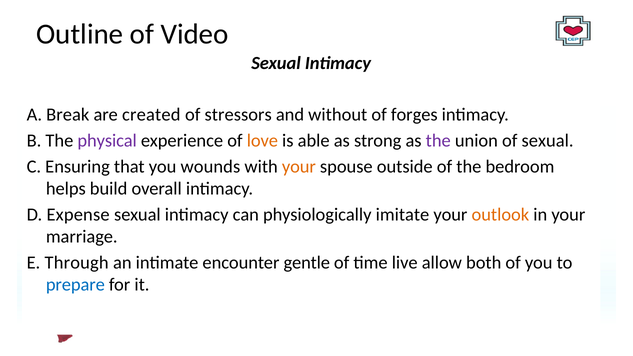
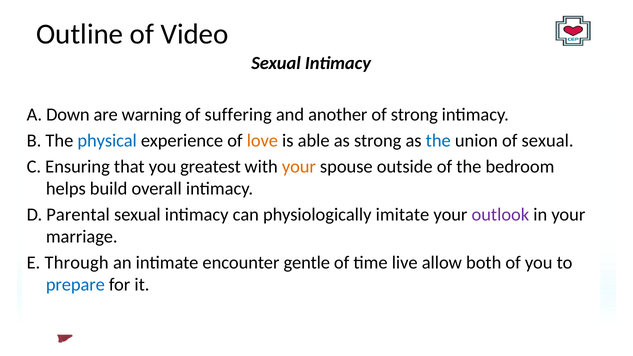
Break: Break -> Down (68, 115)
created: created -> warning (151, 115)
stressors: stressors -> suffering (238, 115)
without: without -> another (338, 115)
of forges: forges -> strong (414, 115)
physical colour: purple -> blue (107, 141)
the colour: purple -> blue (438, 141)
wounds: wounds -> greatest (211, 167)
Expense: Expense -> Parental (78, 215)
outlook colour: orange -> purple (500, 215)
